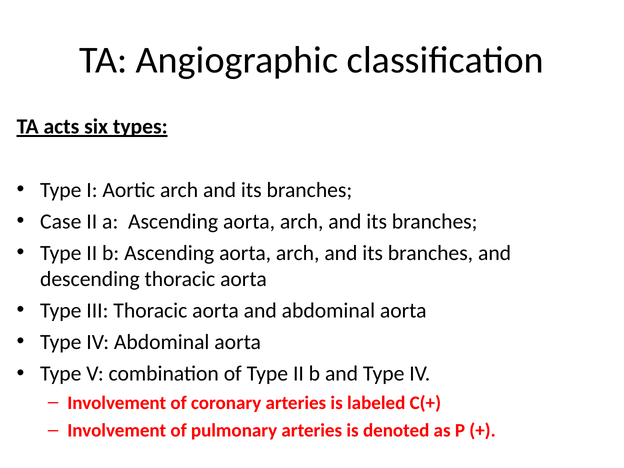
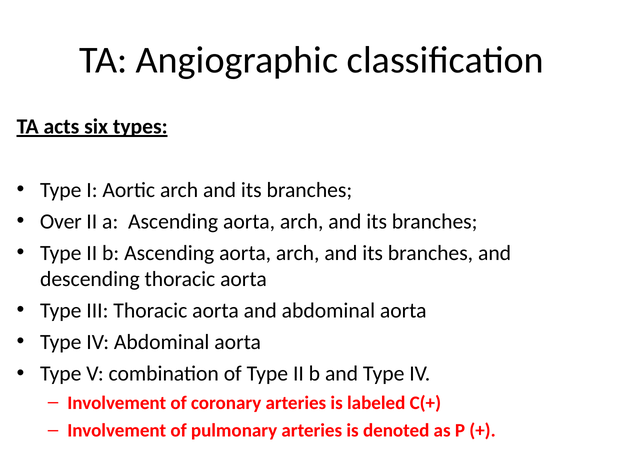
Case: Case -> Over (61, 221)
